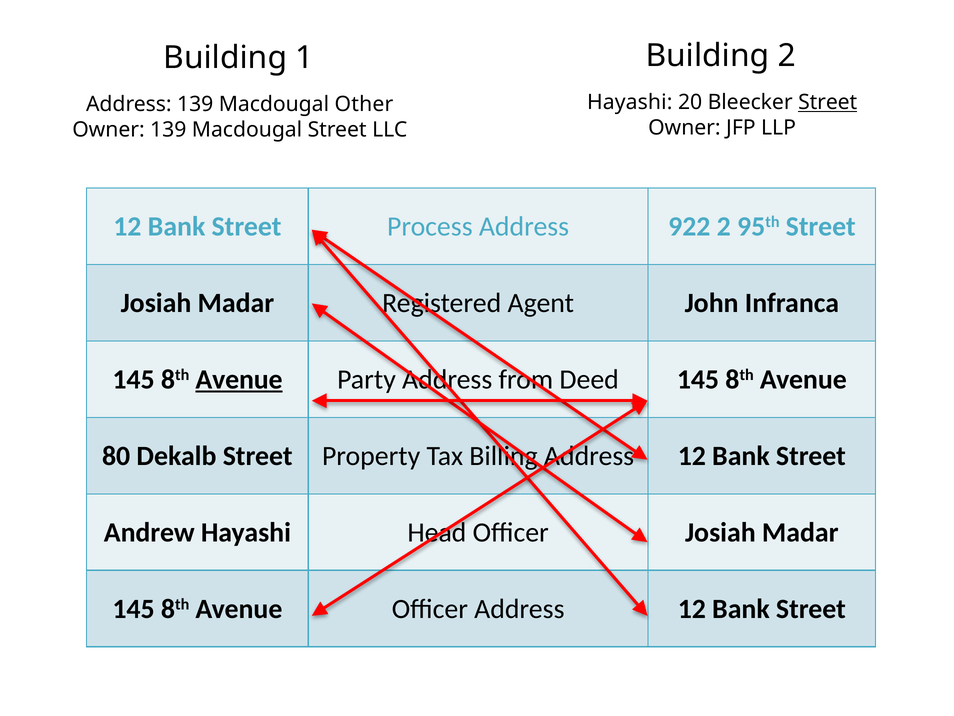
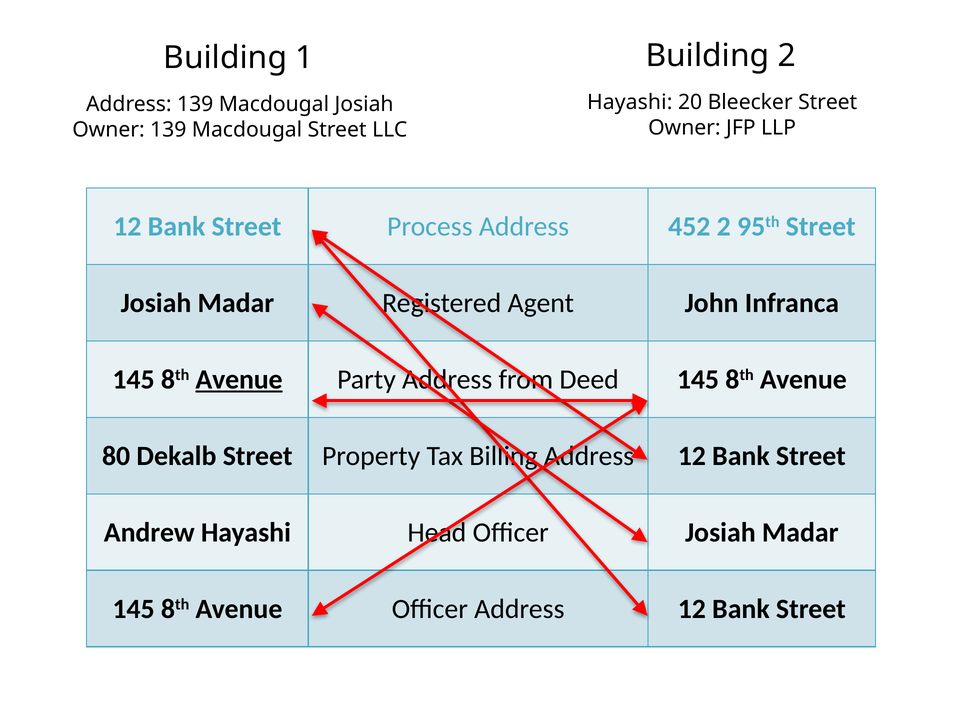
Street underline: present -> none (828, 102)
Macdougal Other: Other -> Josiah (364, 104)
922: 922 -> 452 (689, 226)
